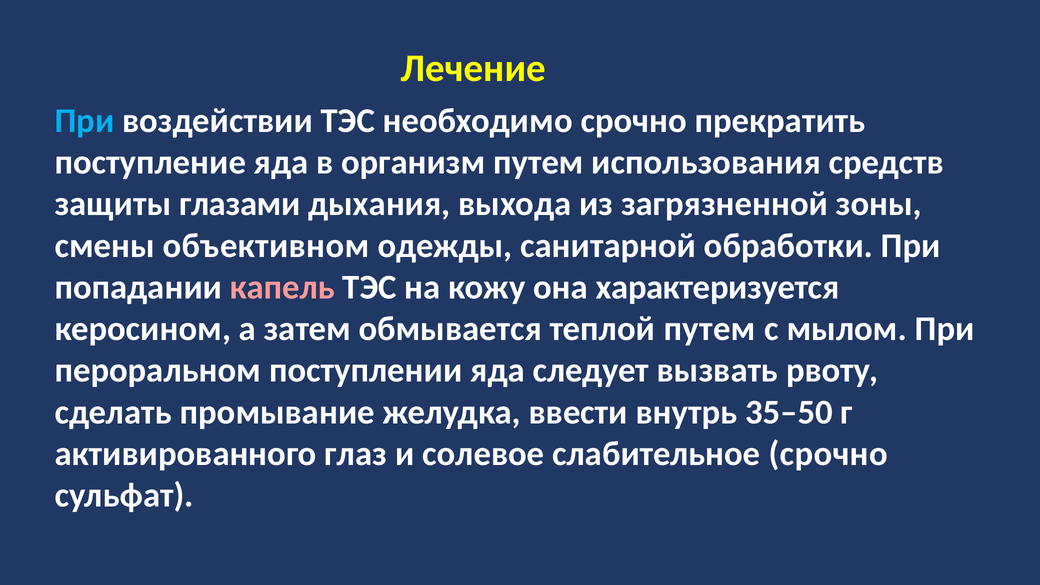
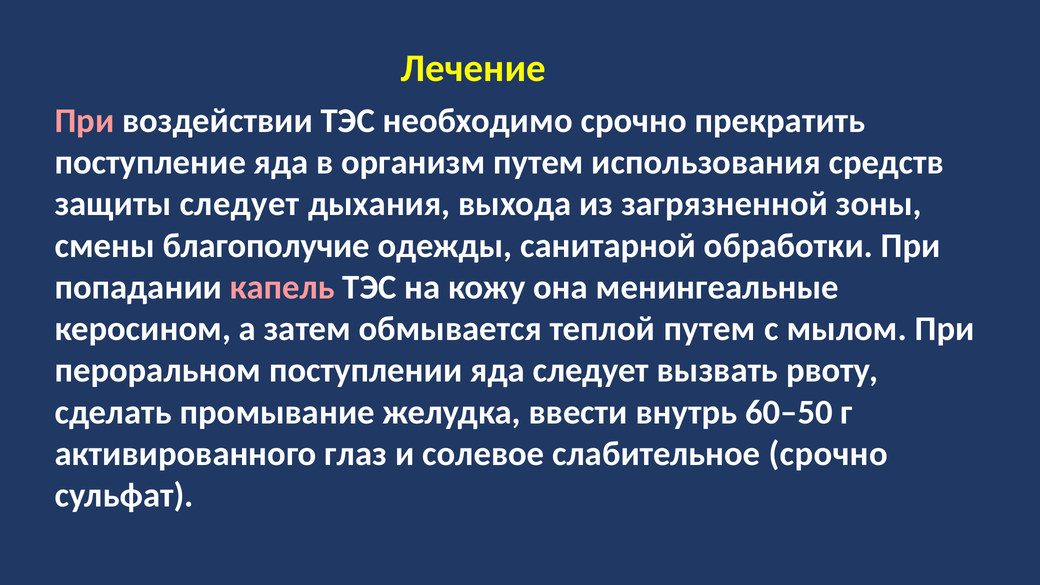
При colour: light blue -> pink (84, 121)
защиты глазами: глазами -> следует (240, 204)
объективном: объективном -> благополучие (266, 246)
характеризуется: характеризуется -> менингеальные (717, 287)
35–50: 35–50 -> 60–50 (789, 412)
